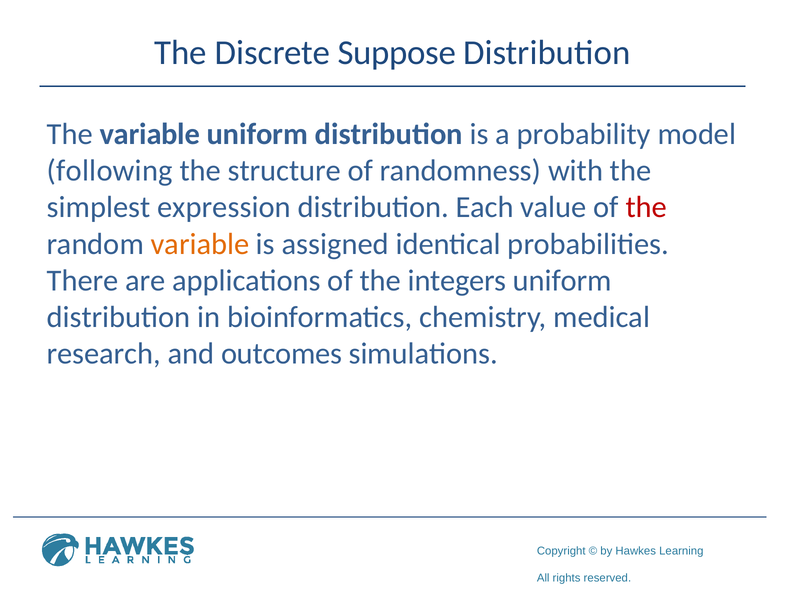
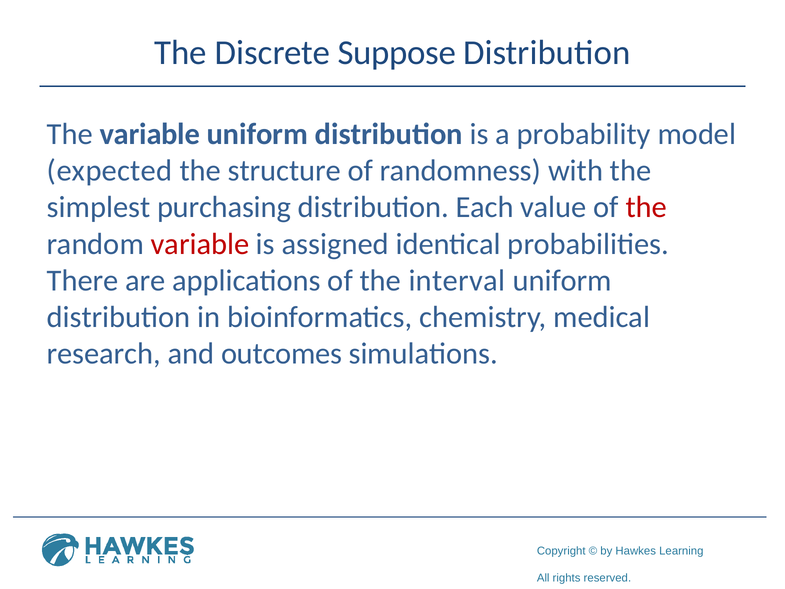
following: following -> expected (110, 171)
expression: expression -> purchasing (224, 207)
variable colour: orange -> red (200, 244)
integers: integers -> interval (457, 280)
